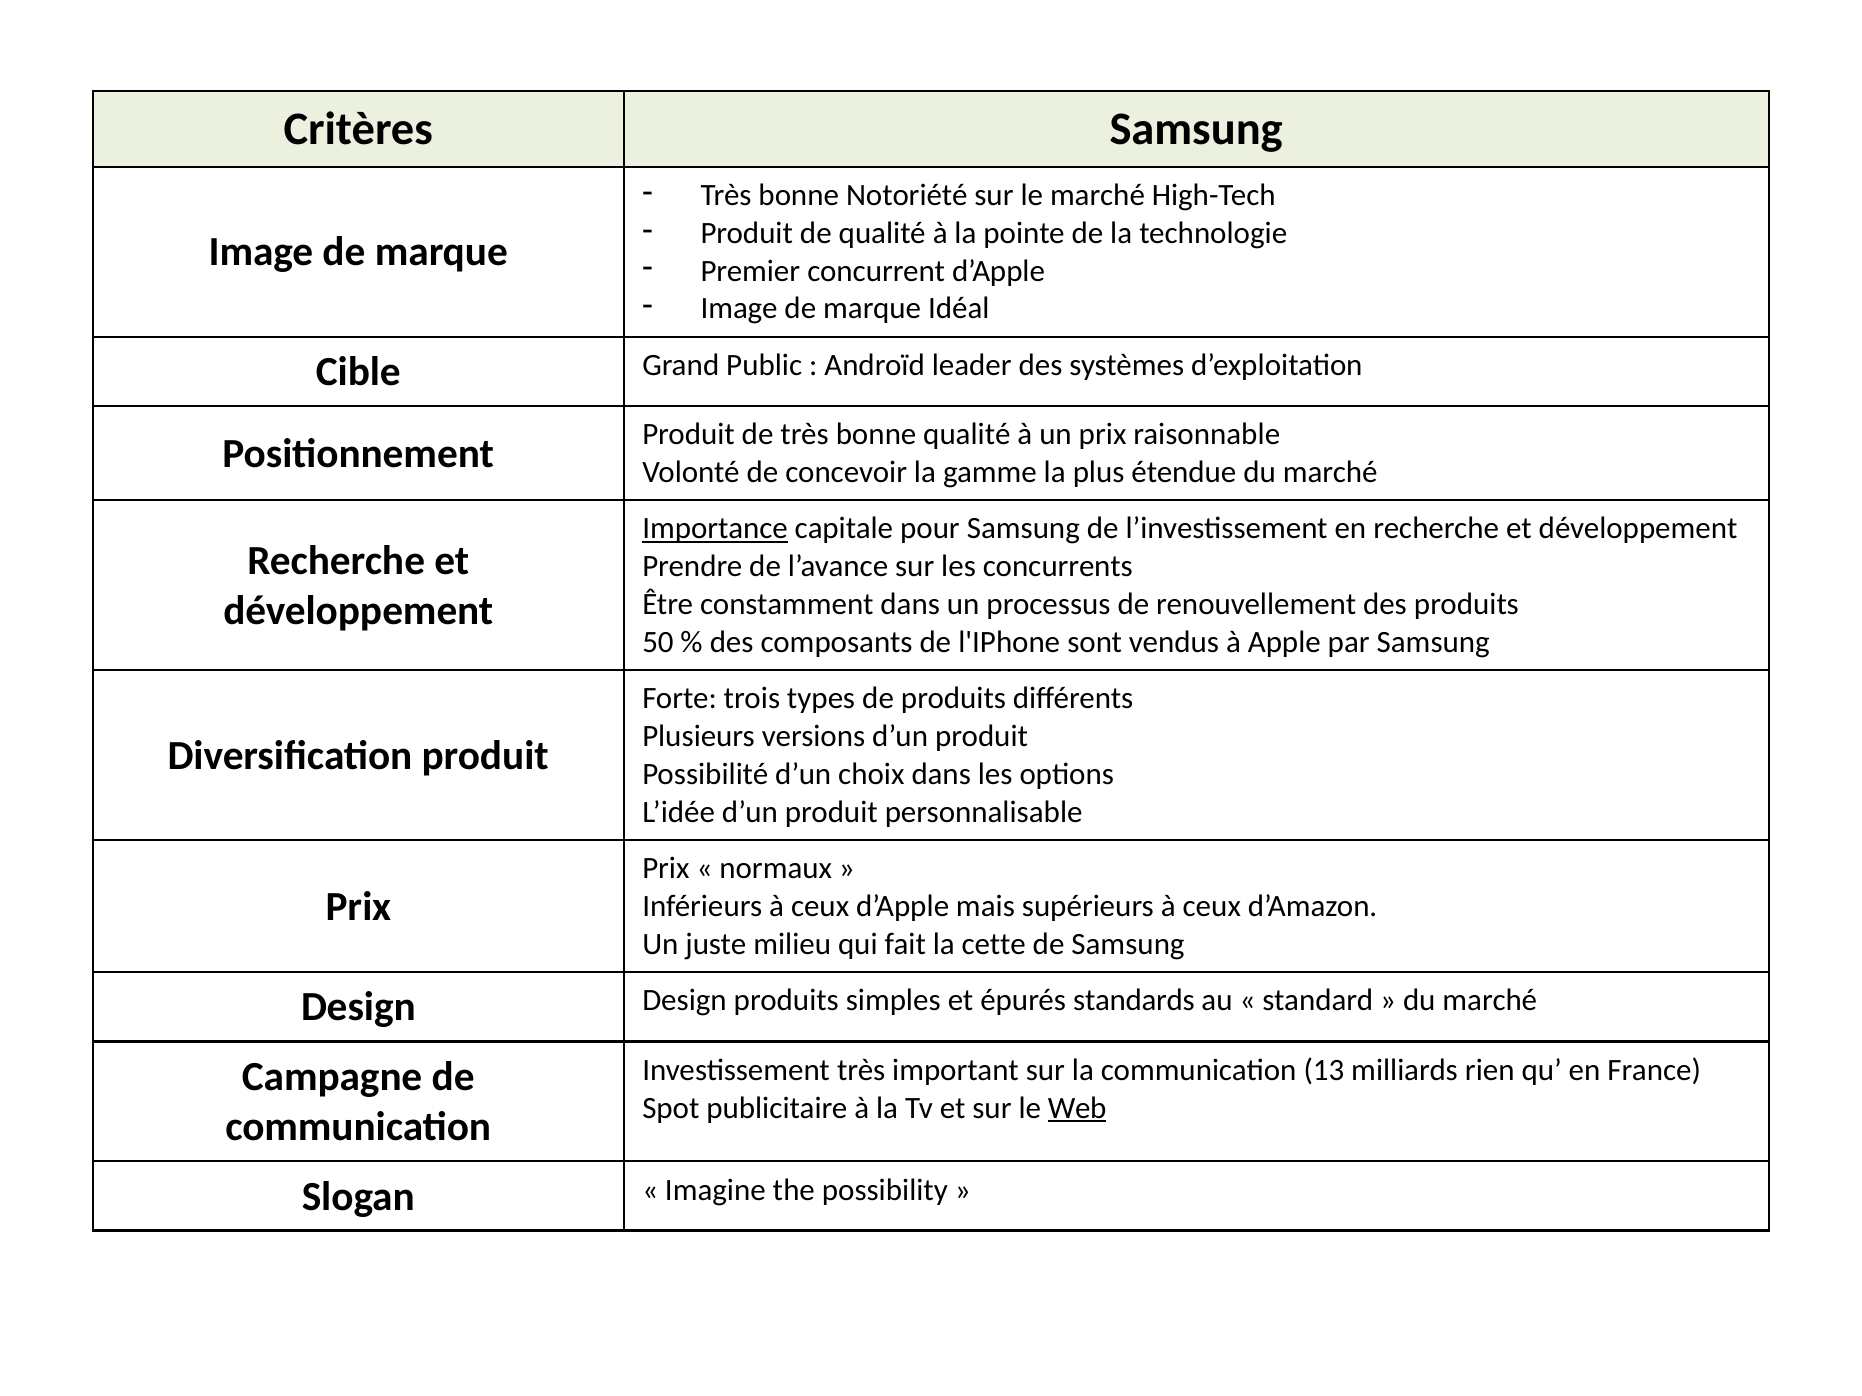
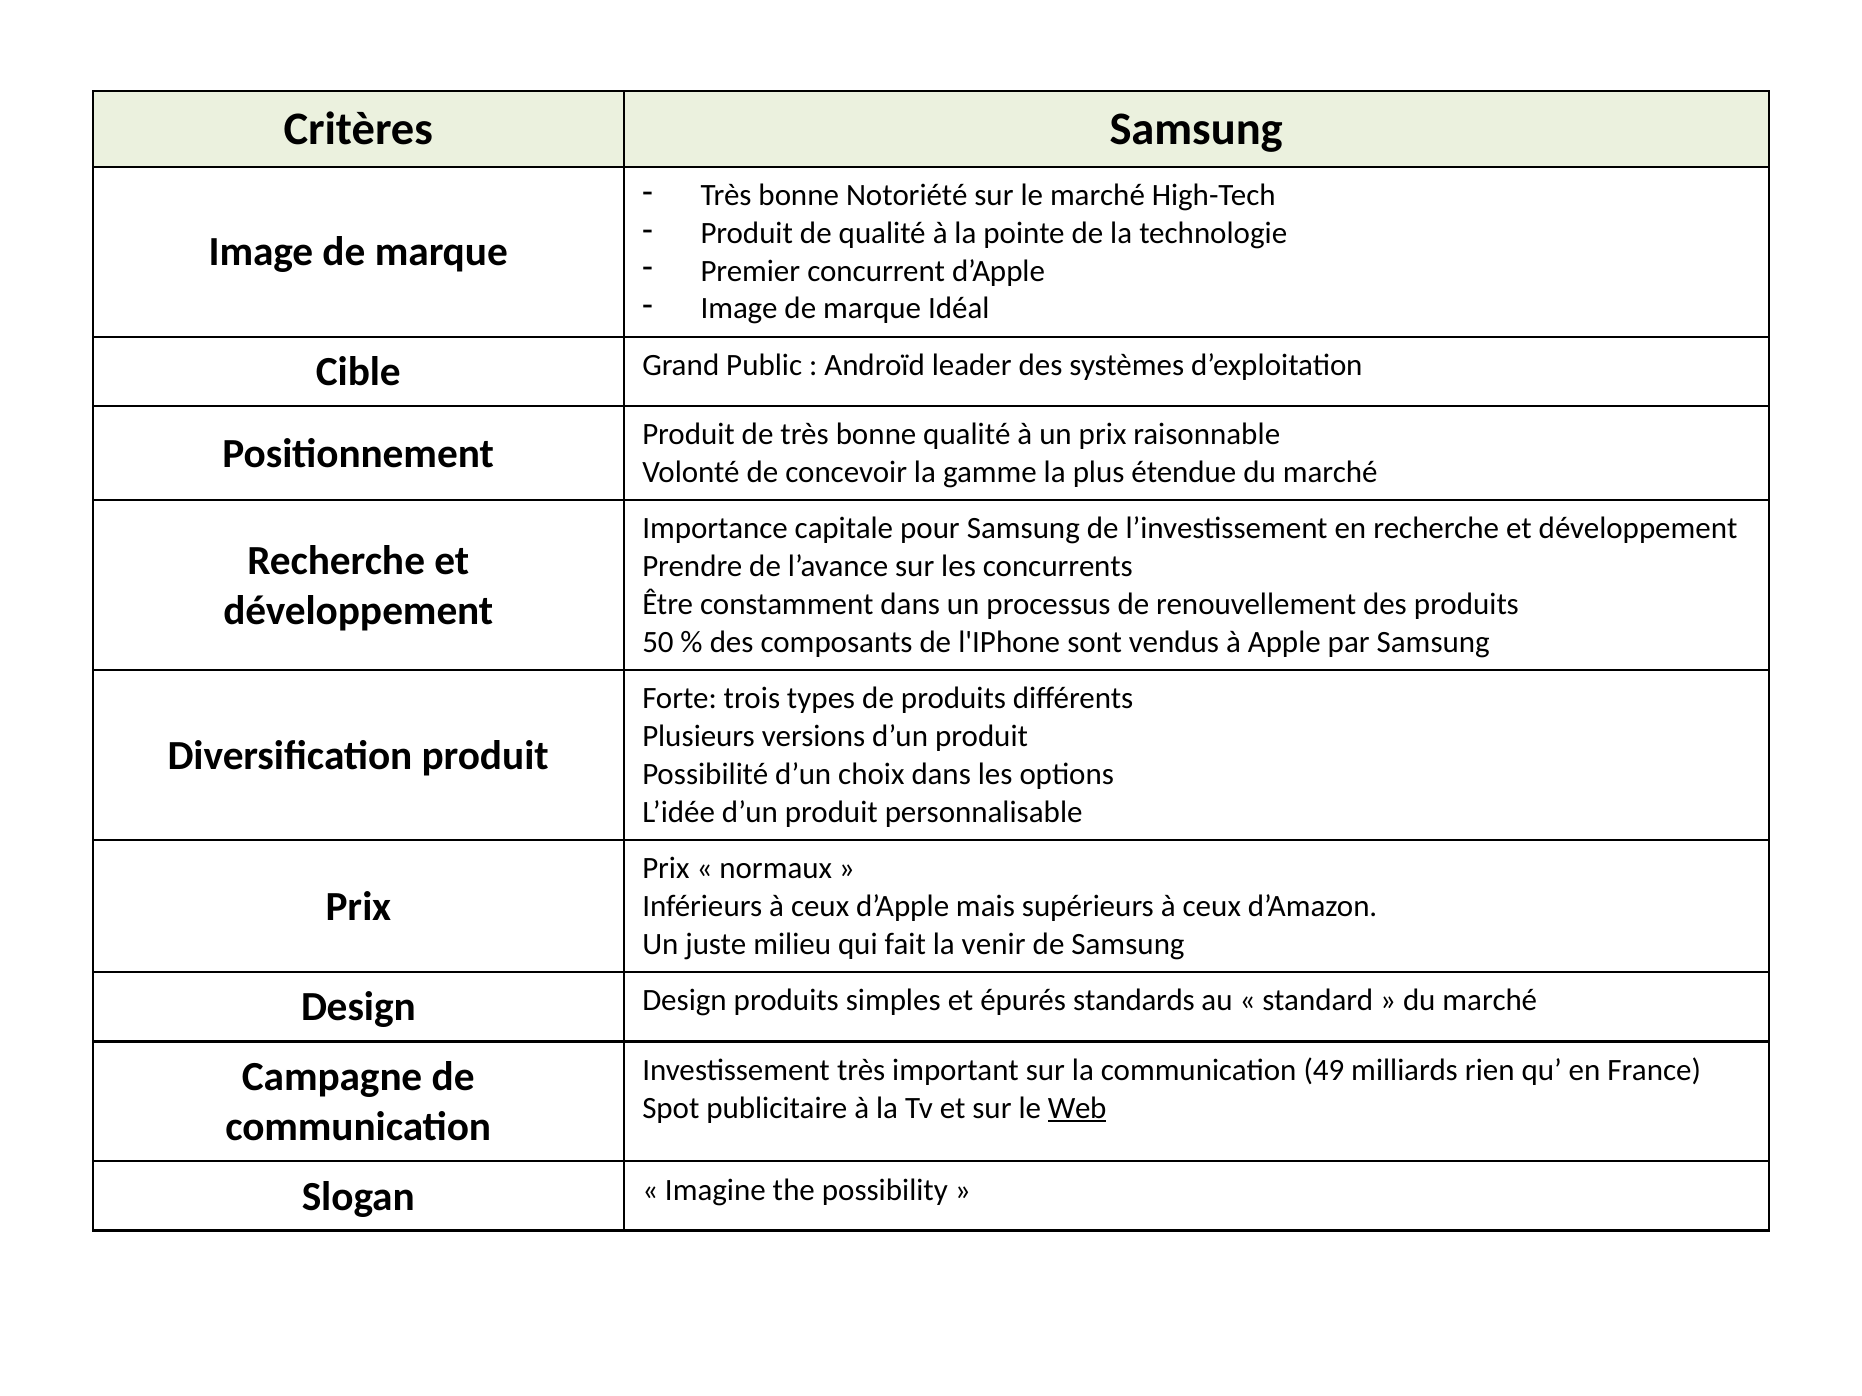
Importance underline: present -> none (715, 529)
cette: cette -> venir (994, 945)
13: 13 -> 49 (1324, 1070)
